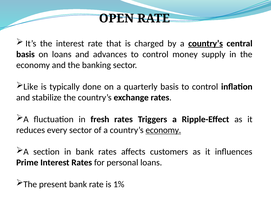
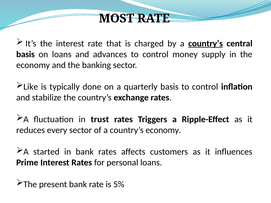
OPEN: OPEN -> MOST (117, 18)
fresh: fresh -> trust (100, 119)
economy underline: present -> none (163, 130)
section: section -> started (46, 152)
1%: 1% -> 5% (119, 184)
